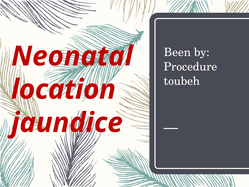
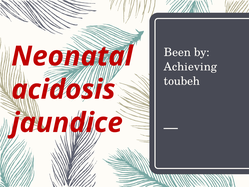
Procedure: Procedure -> Achieving (190, 67)
location: location -> acidosis (63, 89)
